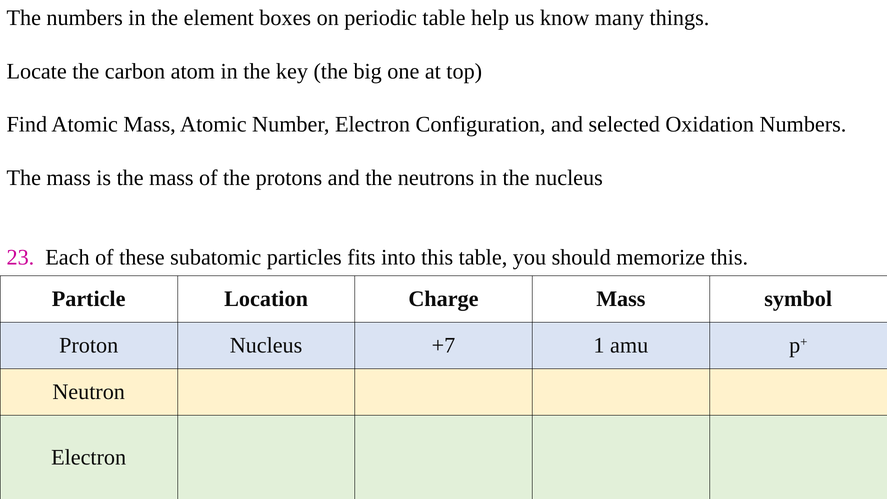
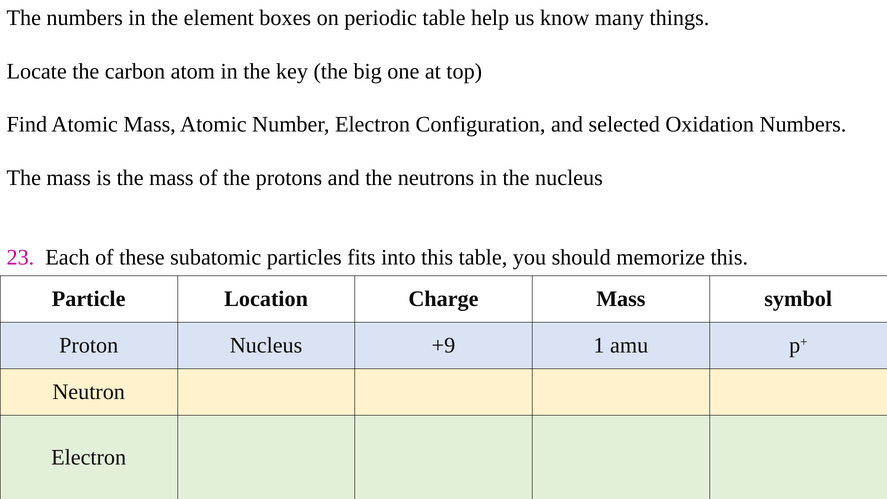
+7: +7 -> +9 (444, 345)
